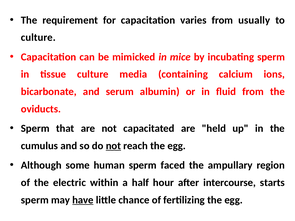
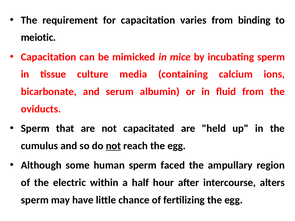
usually: usually -> binding (254, 20)
culture: culture -> meiotic (38, 37)
starts: starts -> alters (272, 183)
have underline: present -> none (83, 200)
